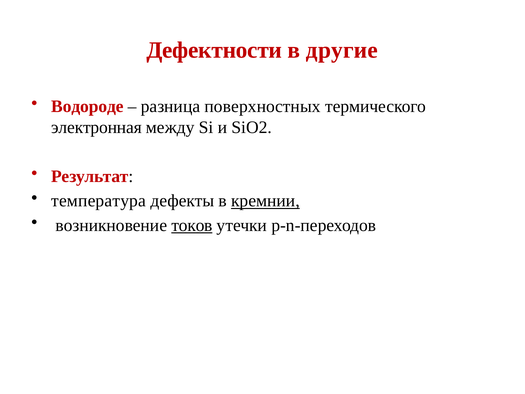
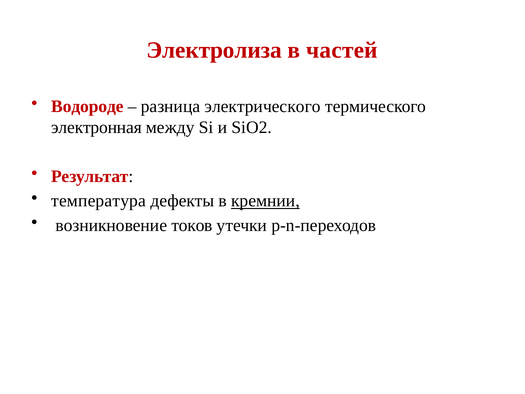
Дефектности: Дефектности -> Электролиза (214, 50)
другие: другие -> частей (342, 50)
поверхностных: поверхностных -> электрического (263, 106)
токов underline: present -> none (192, 225)
